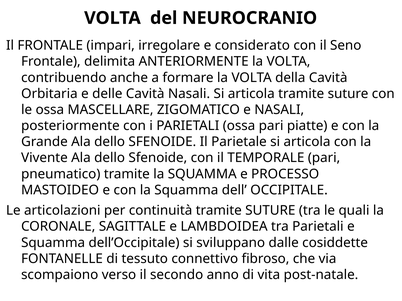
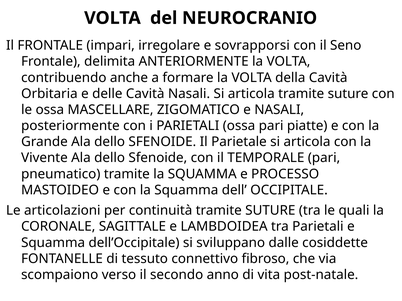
considerato: considerato -> sovrapporsi (252, 46)
